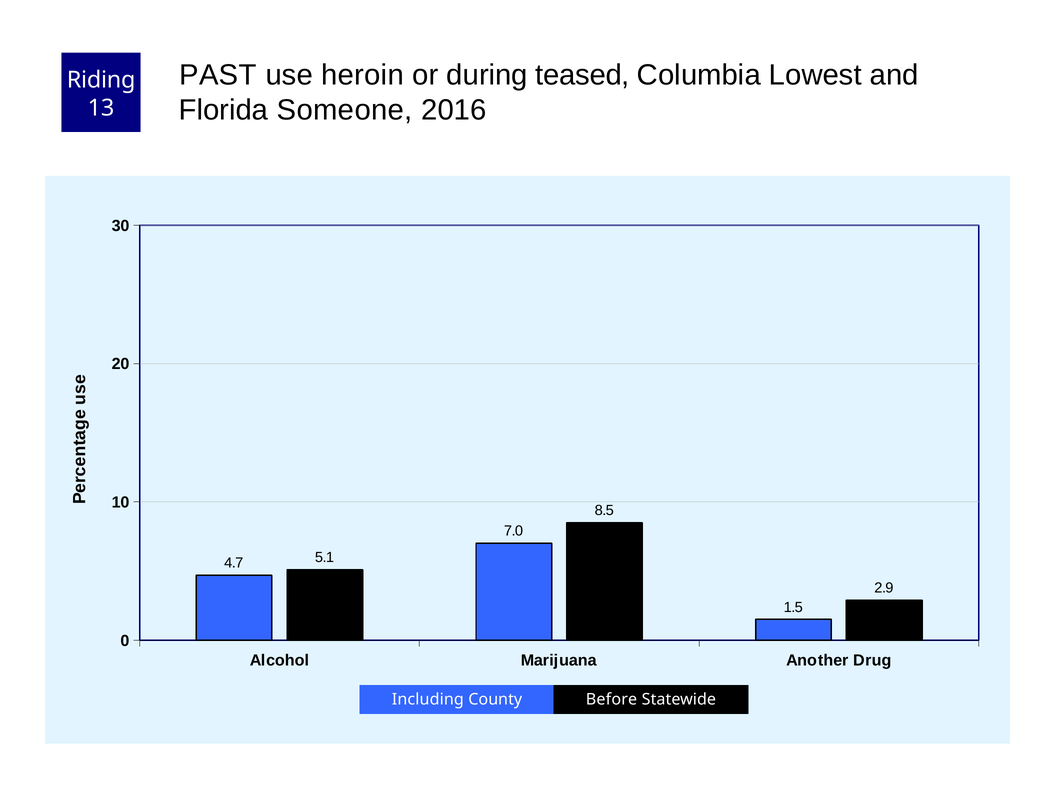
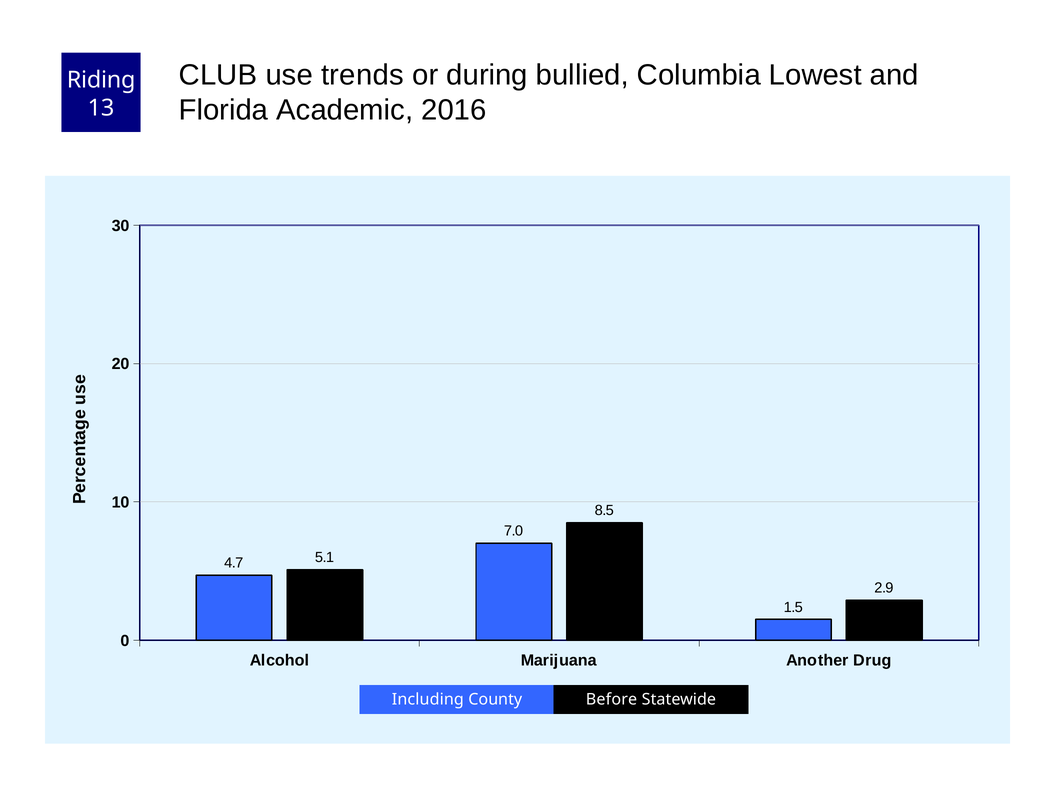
PAST: PAST -> CLUB (218, 75)
heroin: heroin -> trends (362, 75)
teased: teased -> bullied (582, 75)
Someone: Someone -> Academic (345, 110)
